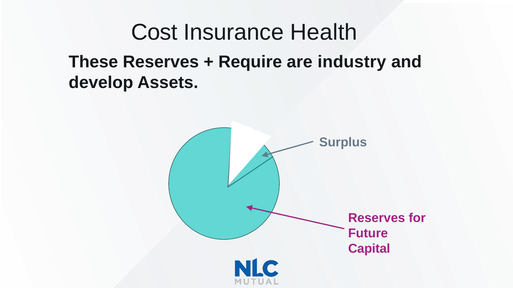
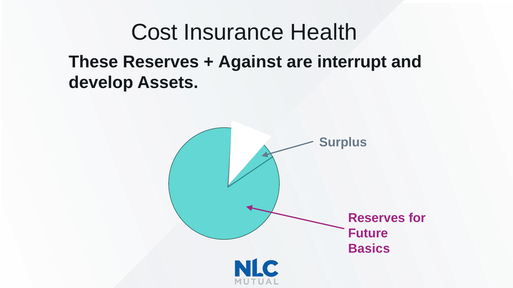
Require: Require -> Against (250, 62)
industry: industry -> interrupt (352, 62)
Capital: Capital -> Basics (369, 249)
